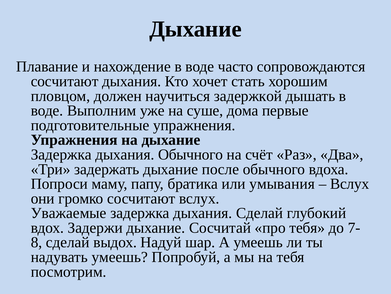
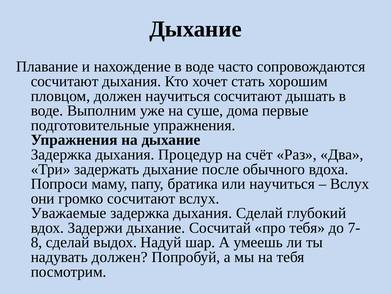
научиться задержкой: задержкой -> сосчитают (248, 96)
дыхания Обычного: Обычного -> Процедур (190, 154)
или умывания: умывания -> научиться (282, 183)
надувать умеешь: умеешь -> должен (120, 256)
